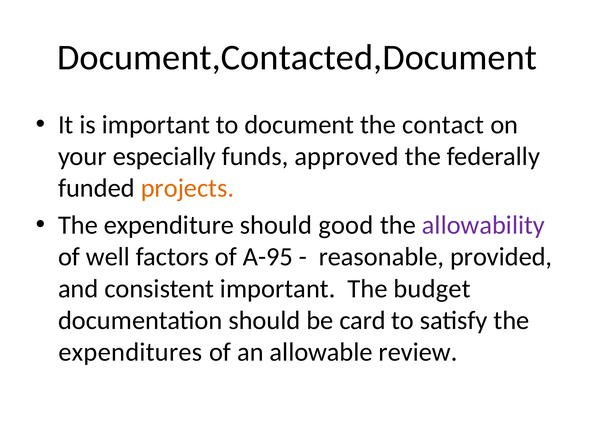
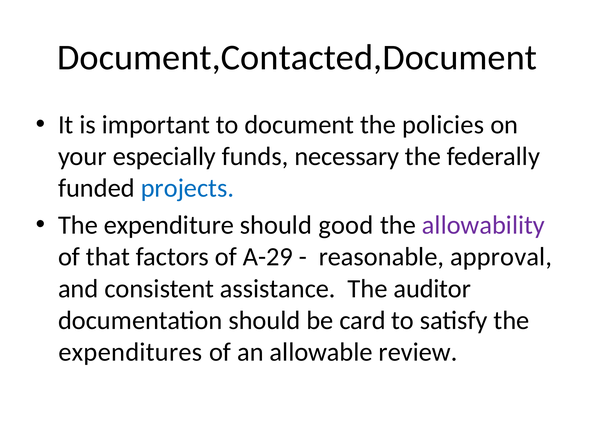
contact: contact -> policies (443, 125)
approved: approved -> necessary (347, 157)
projects colour: orange -> blue (187, 188)
well: well -> that (108, 257)
A-95: A-95 -> A-29 (268, 257)
provided: provided -> approval (501, 257)
consistent important: important -> assistance (278, 289)
budget: budget -> auditor (432, 289)
